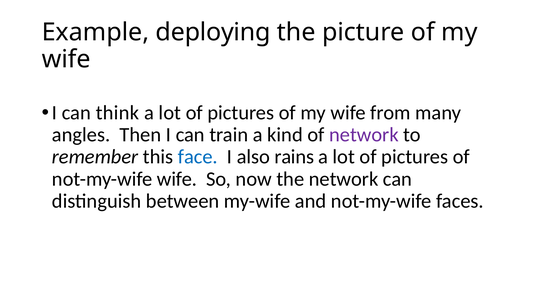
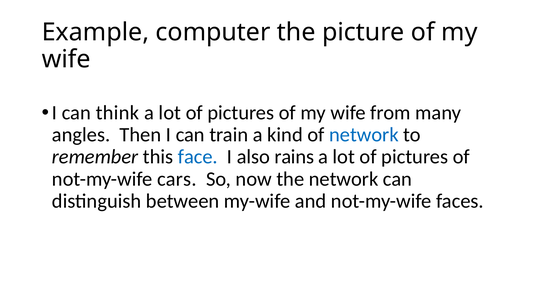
deploying: deploying -> computer (213, 32)
network colour: purple -> blue (364, 135)
not-my-wife wife: wife -> cars (177, 179)
